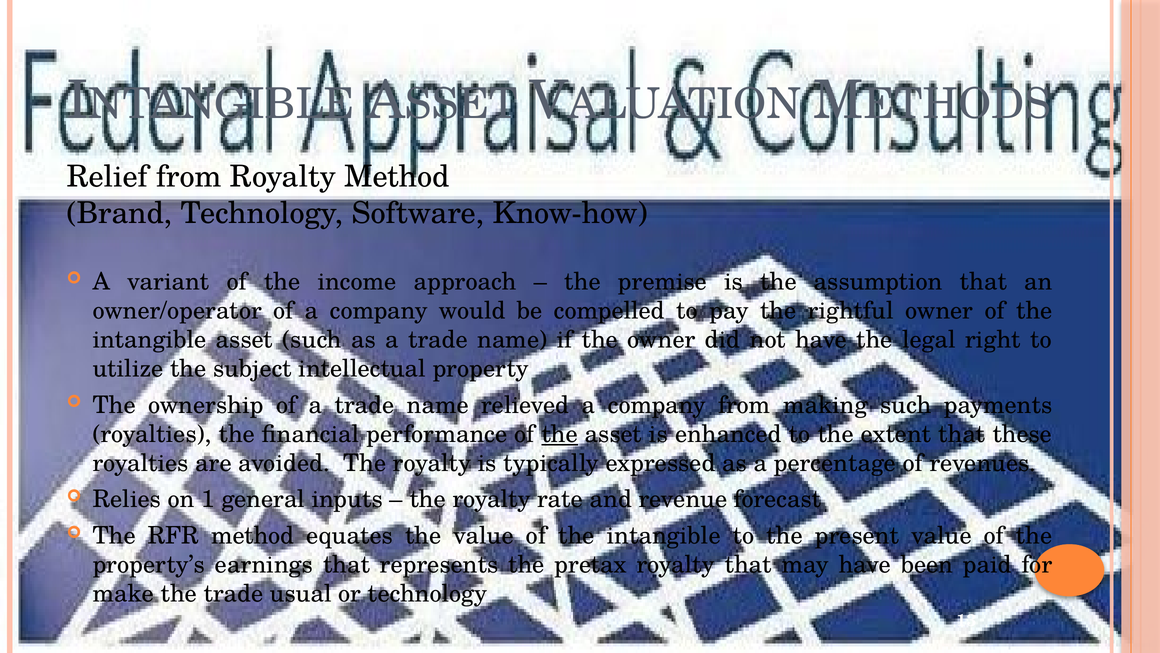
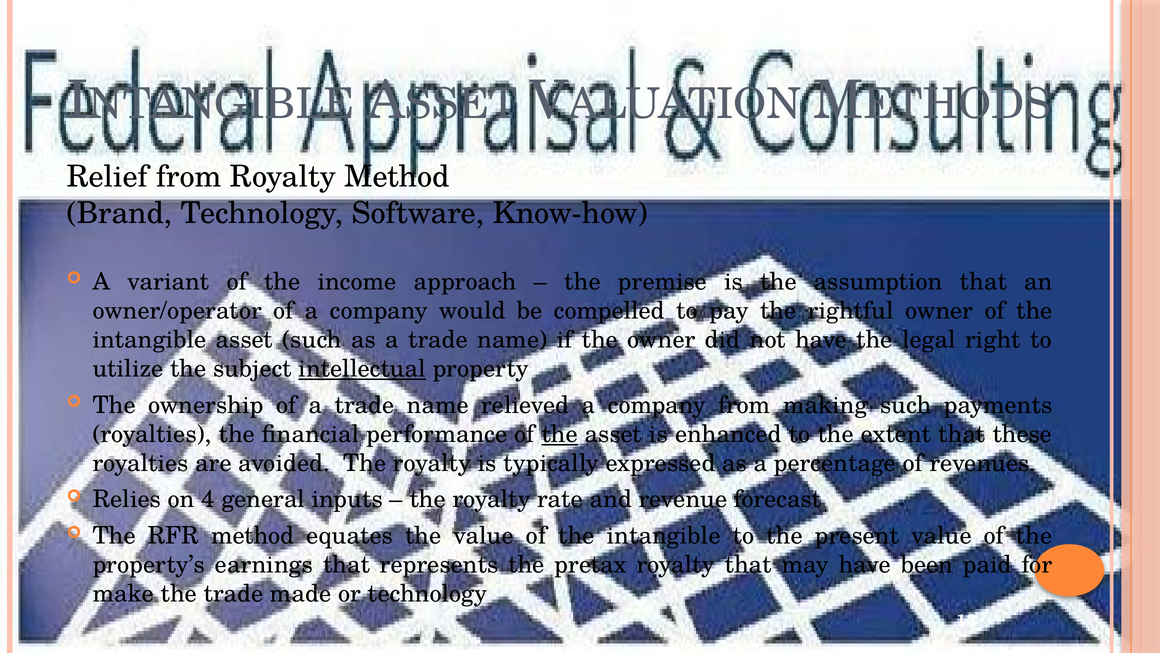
intellectual underline: none -> present (362, 369)
1: 1 -> 4 (208, 499)
usual: usual -> made (301, 593)
